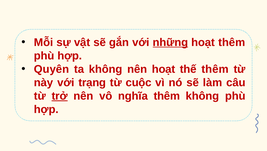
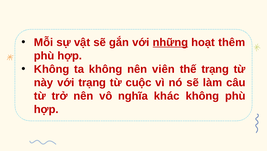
Quyên: Quyên -> Không (52, 69)
nên hoạt: hoạt -> viên (163, 69)
thế thêm: thêm -> trạng (215, 69)
trở underline: present -> none (60, 96)
nghĩa thêm: thêm -> khác (167, 96)
